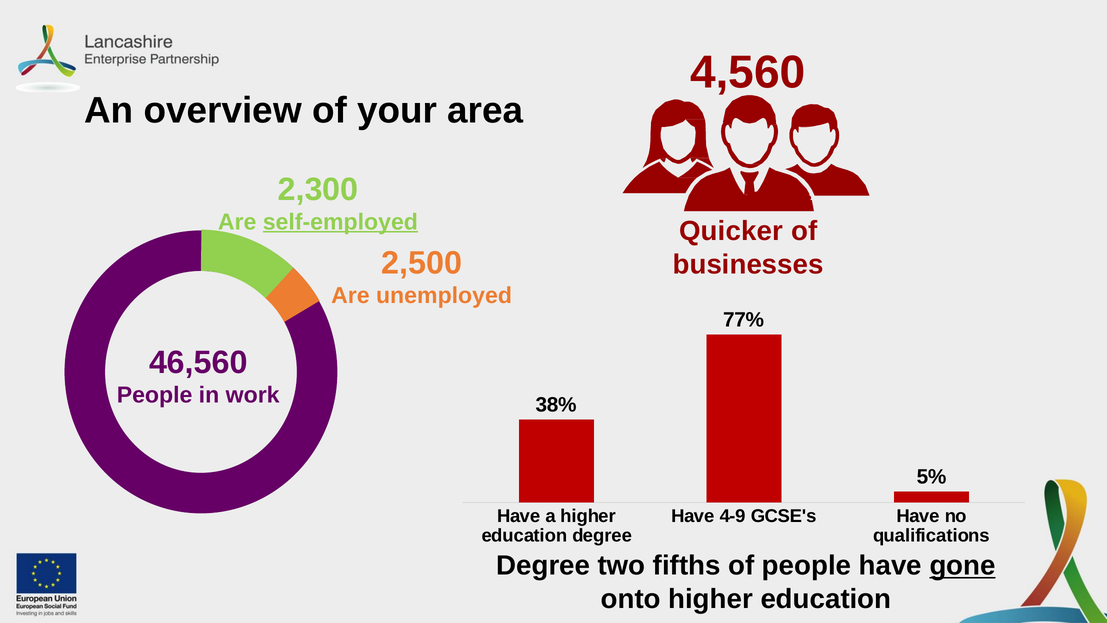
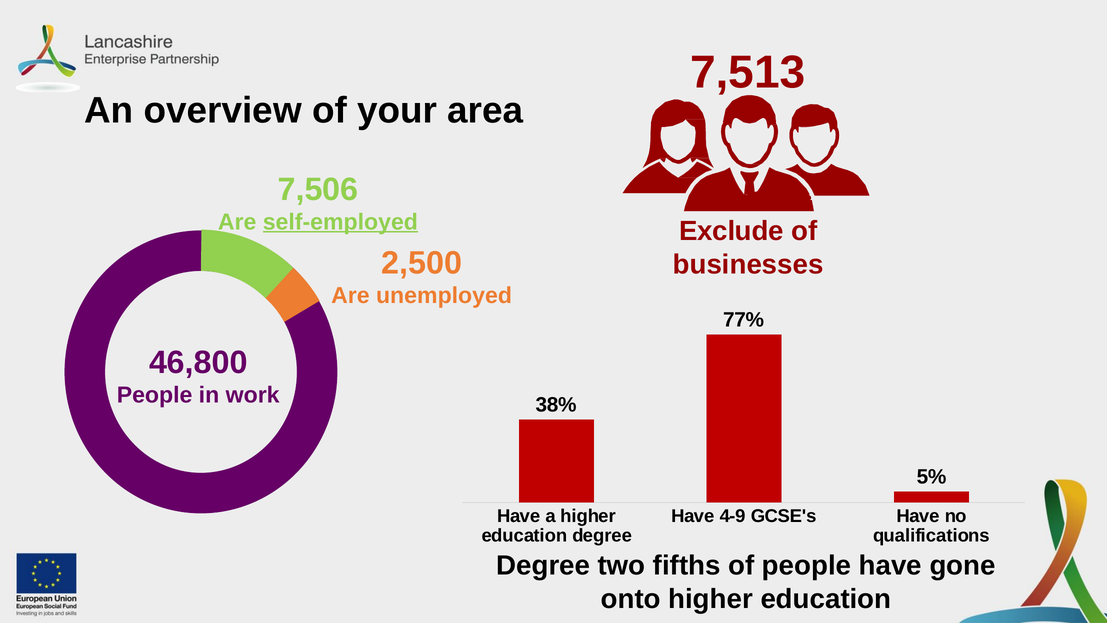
4,560: 4,560 -> 7,513 (748, 73)
2,300: 2,300 -> 7,506 (318, 189)
Quicker: Quicker -> Exclude (731, 231)
46,560: 46,560 -> 46,800 (198, 362)
gone underline: present -> none (963, 565)
